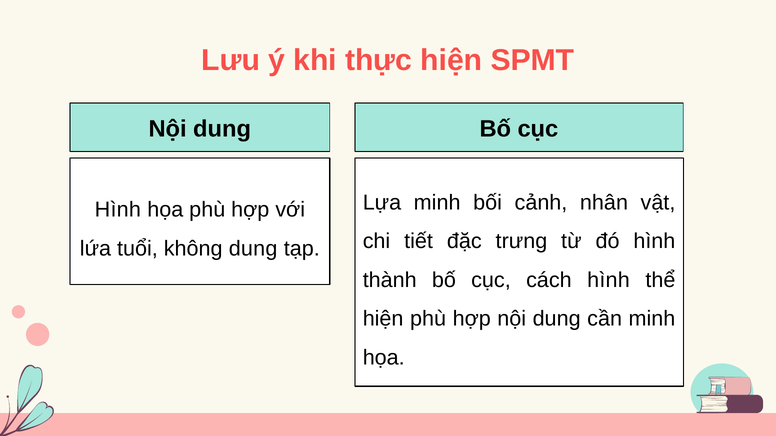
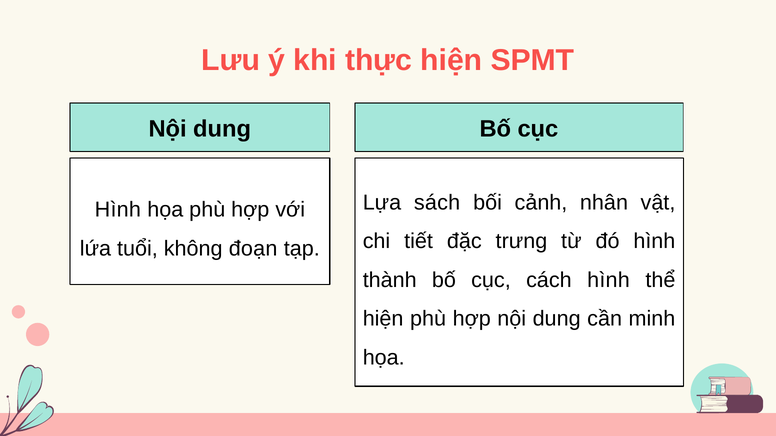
Lựa minh: minh -> sách (437, 203)
không dung: dung -> đoạn (253, 249)
